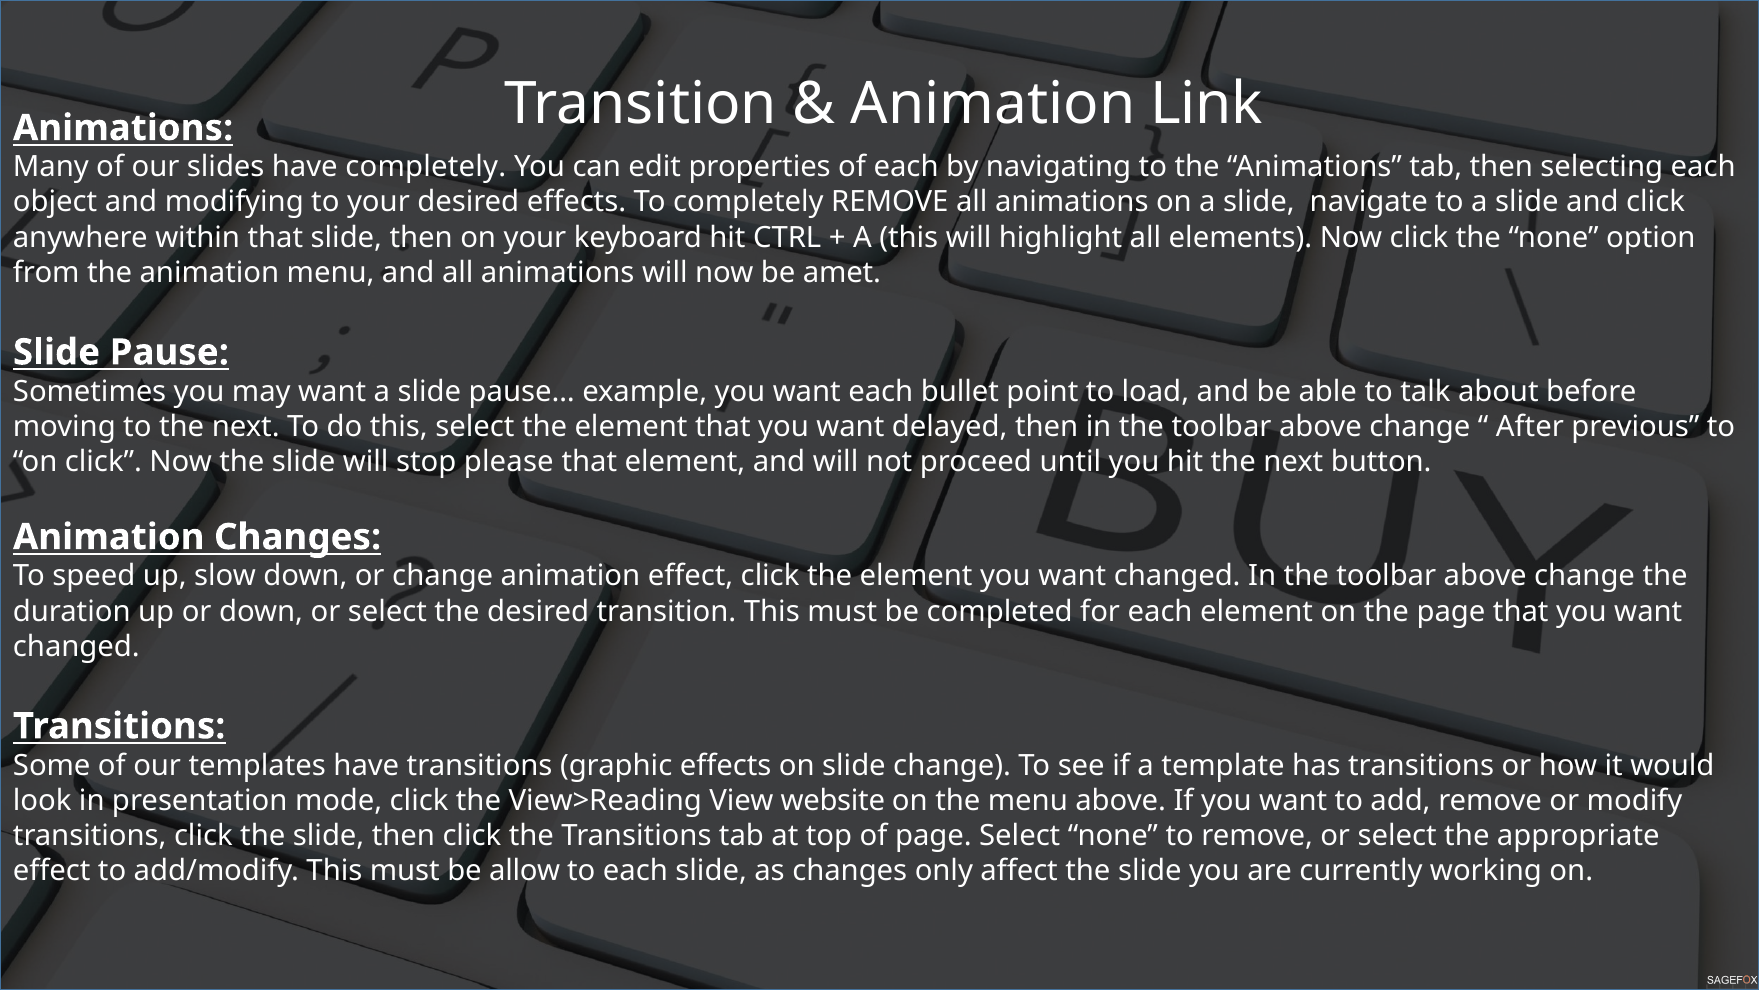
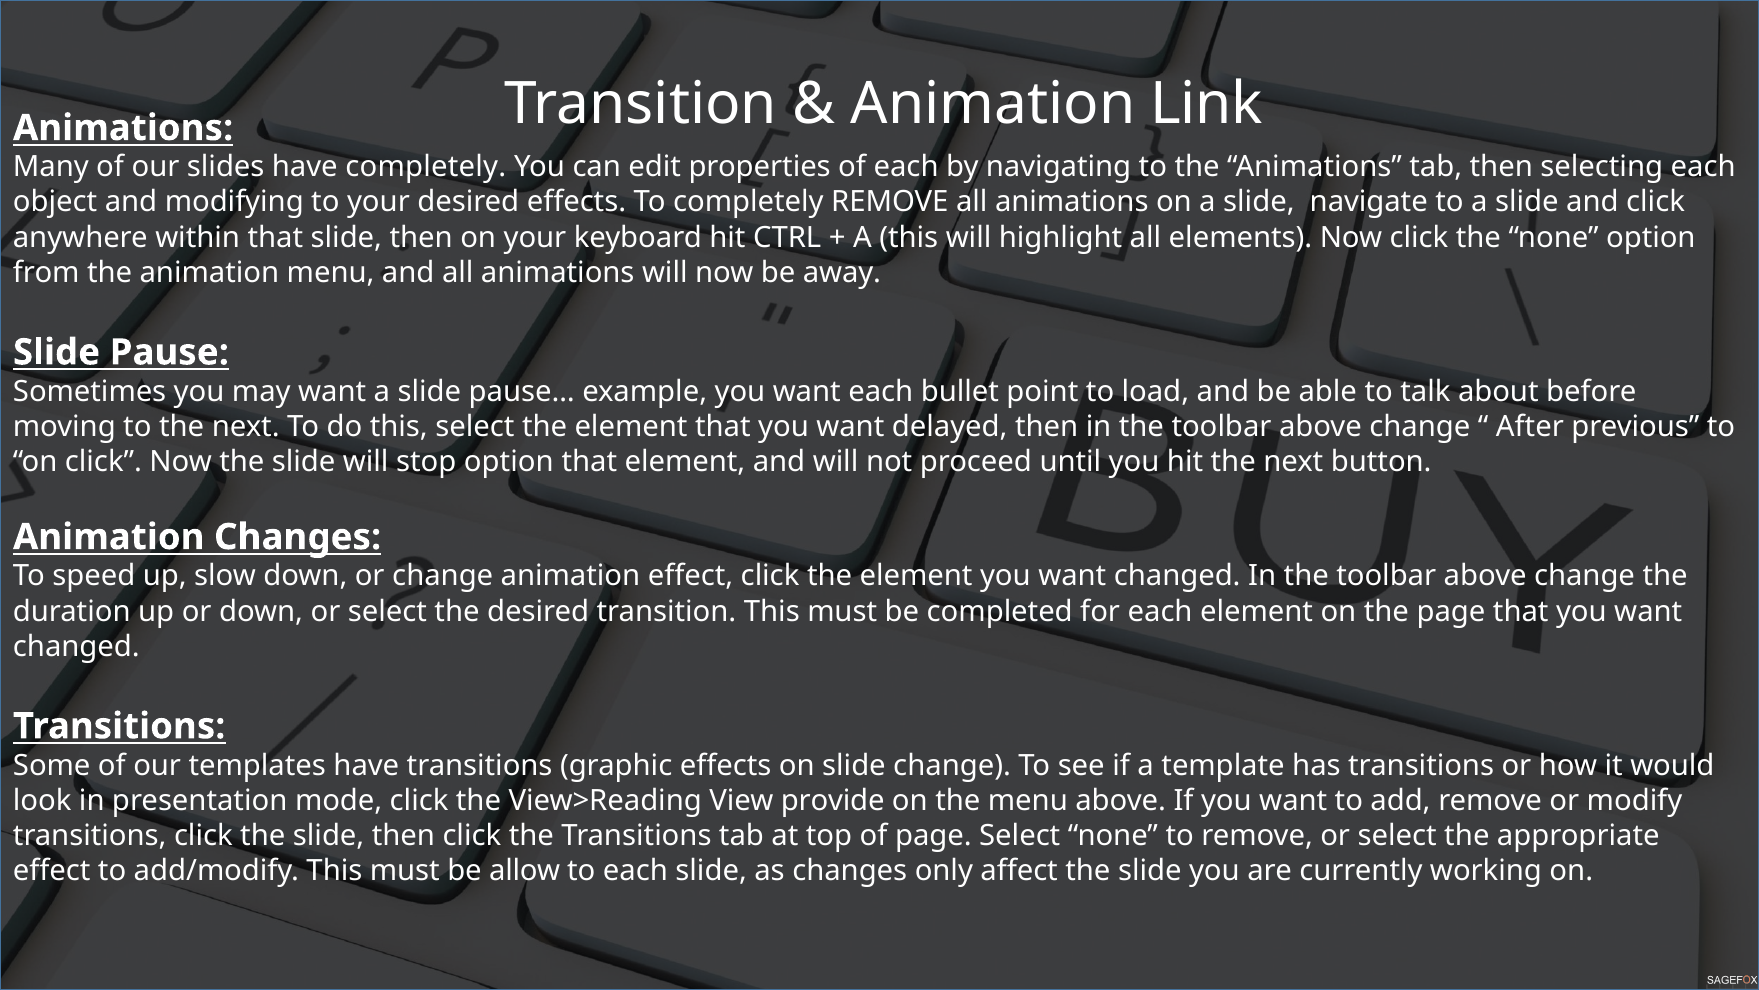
amet: amet -> away (842, 272)
stop please: please -> option (509, 462)
website: website -> provide (833, 800)
